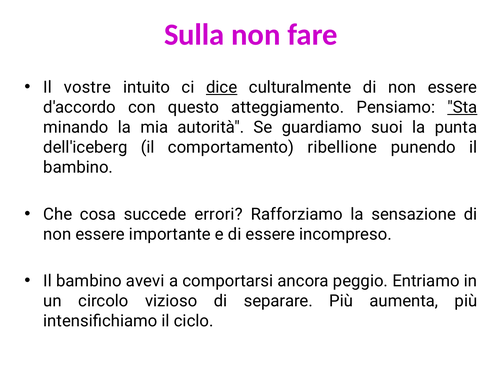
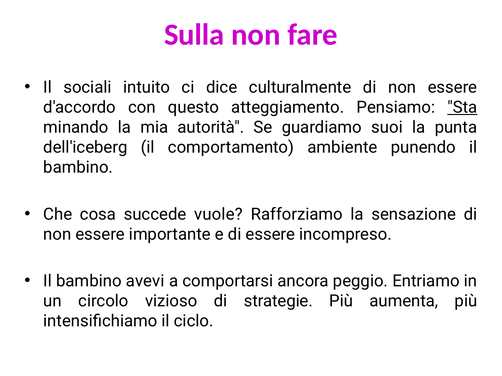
vostre: vostre -> sociali (87, 87)
dice underline: present -> none (222, 87)
ribellione: ribellione -> ambiente (342, 148)
errori: errori -> vuole (219, 214)
separare: separare -> strategie (278, 301)
